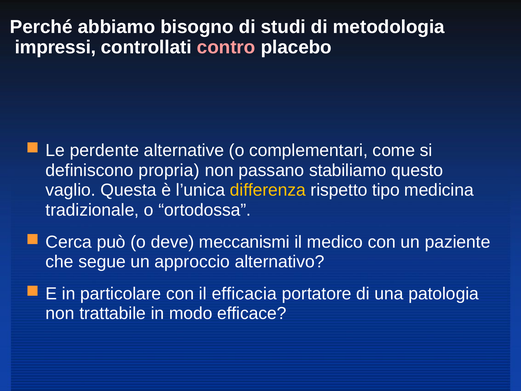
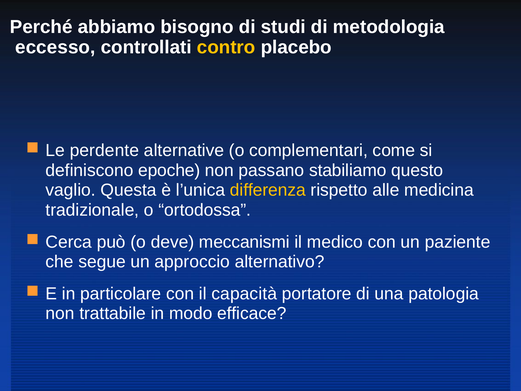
impressi: impressi -> eccesso (55, 47)
contro colour: pink -> yellow (226, 47)
propria: propria -> epoche (169, 170)
tipo: tipo -> alle (386, 190)
efficacia: efficacia -> capacità (244, 294)
